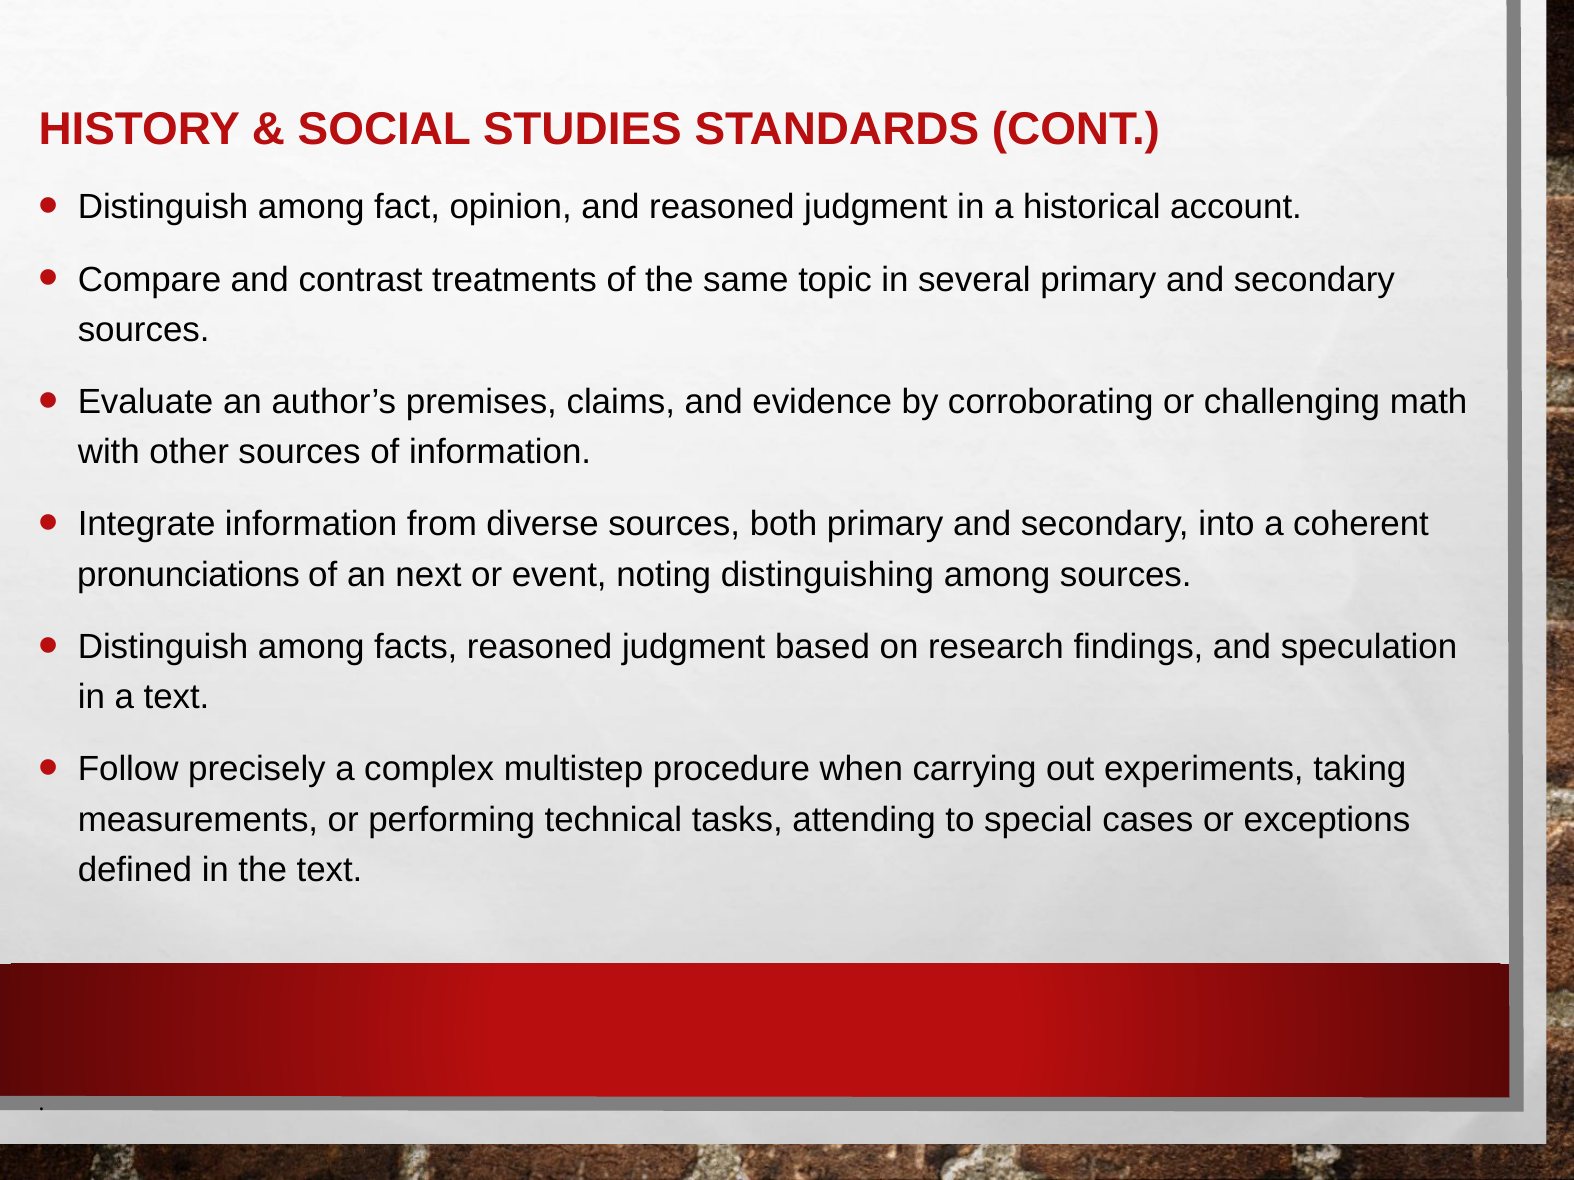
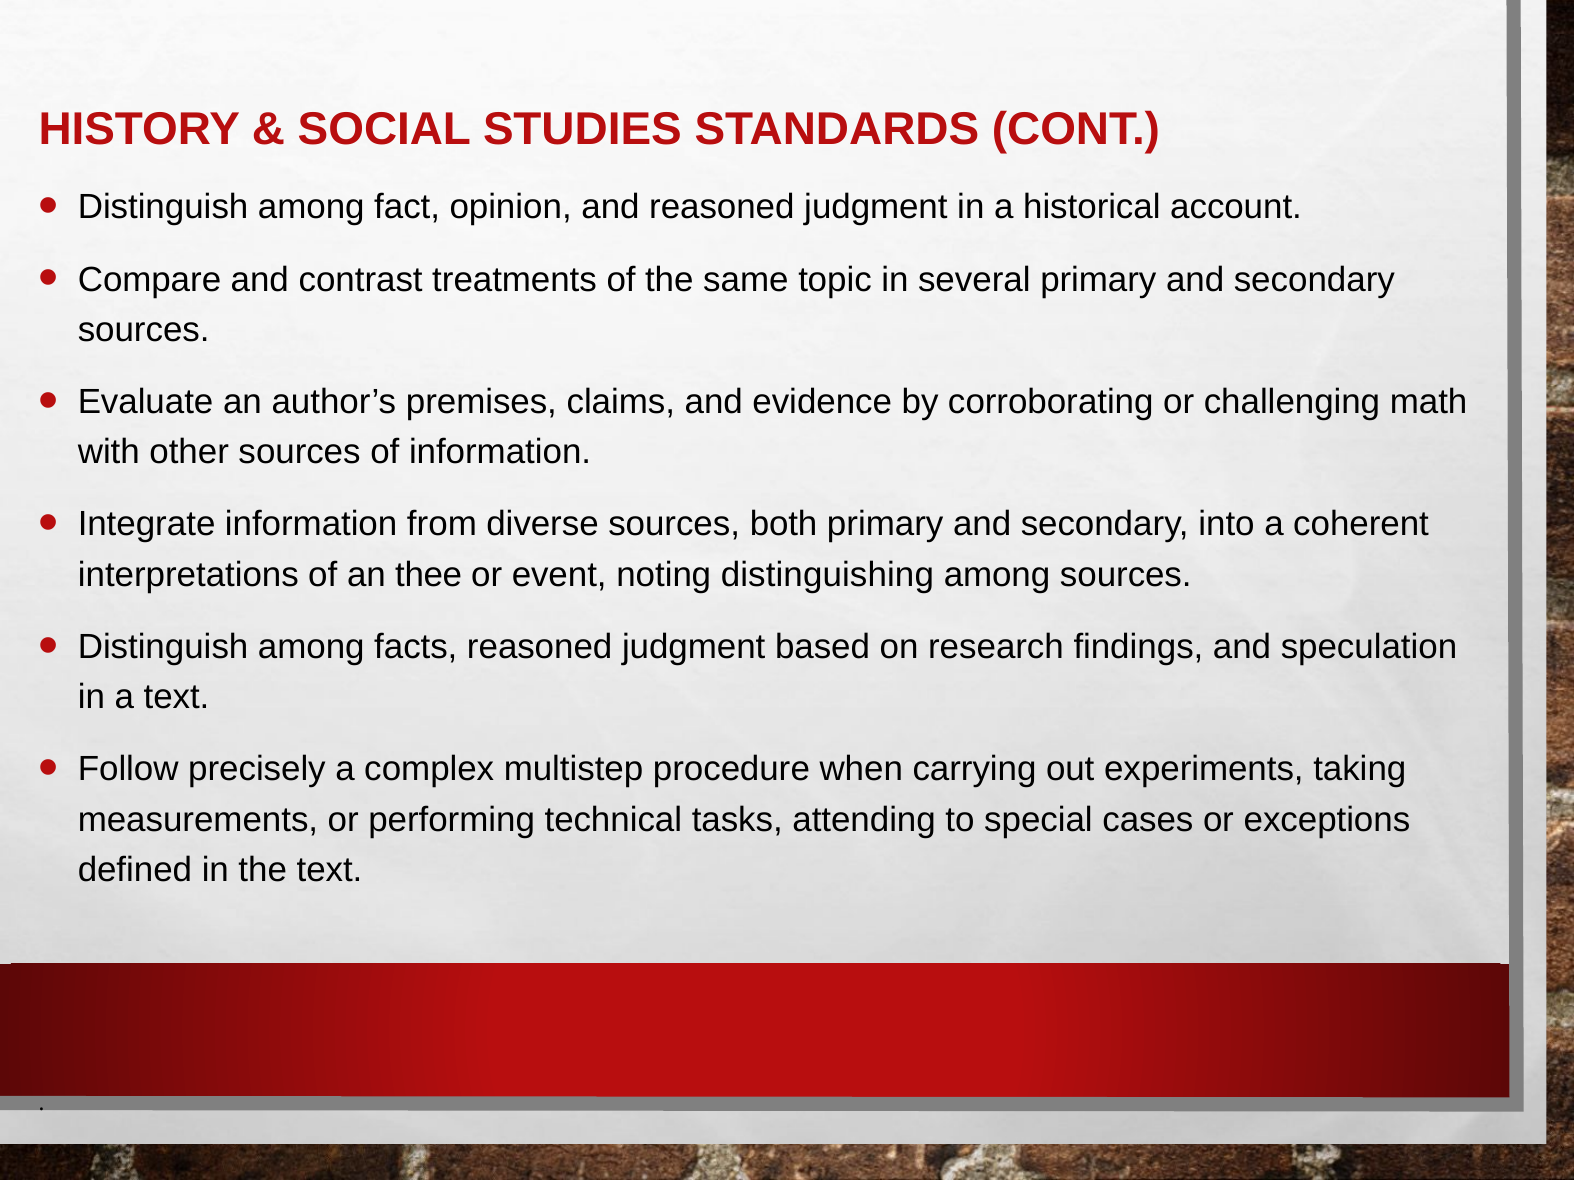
pronunciations: pronunciations -> interpretations (188, 575)
next: next -> thee (429, 575)
